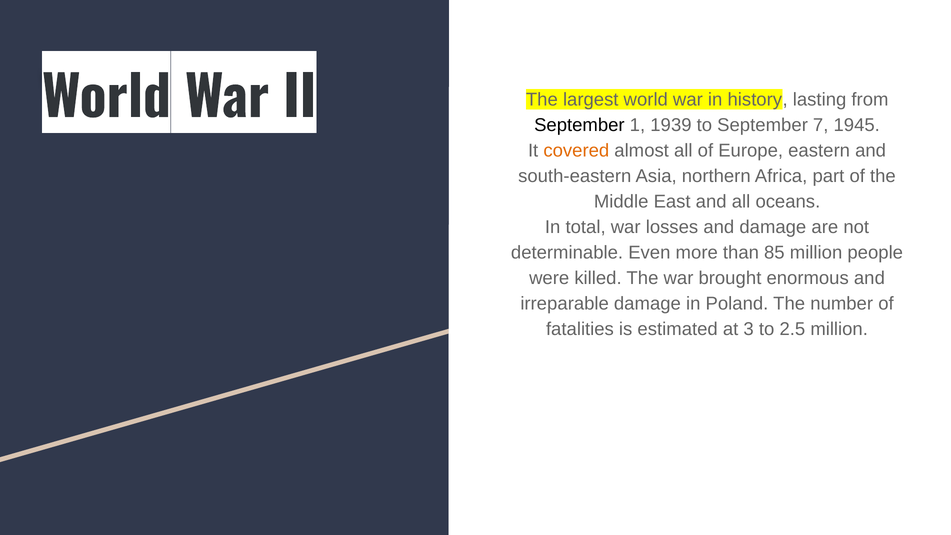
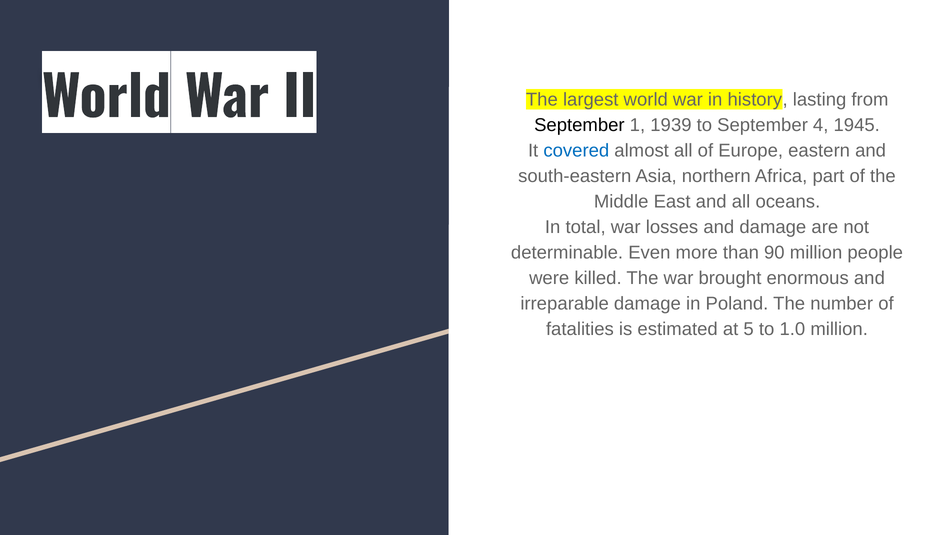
7: 7 -> 4 (821, 125)
covered colour: orange -> blue (576, 150)
85: 85 -> 90 (774, 252)
3: 3 -> 5 (749, 329)
2.5: 2.5 -> 1.0 (792, 329)
